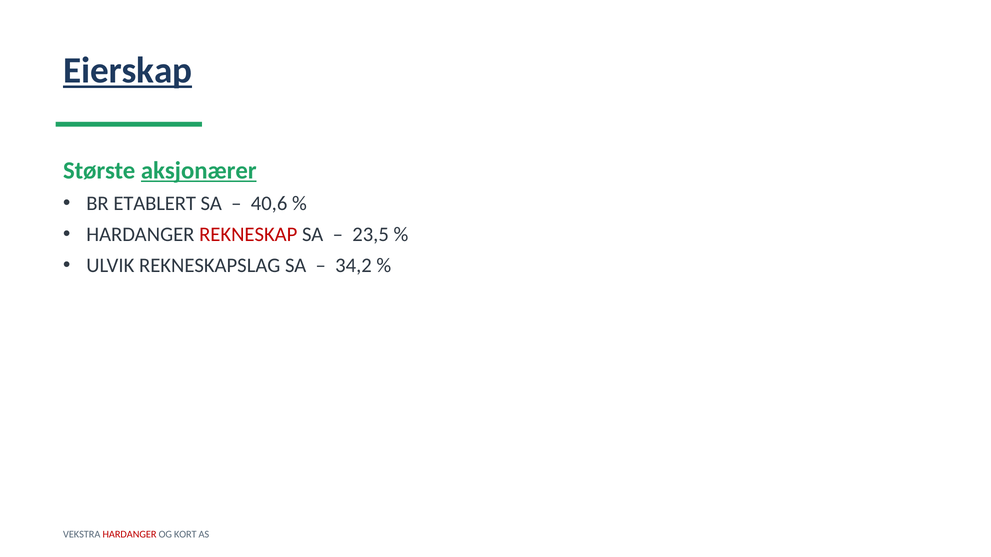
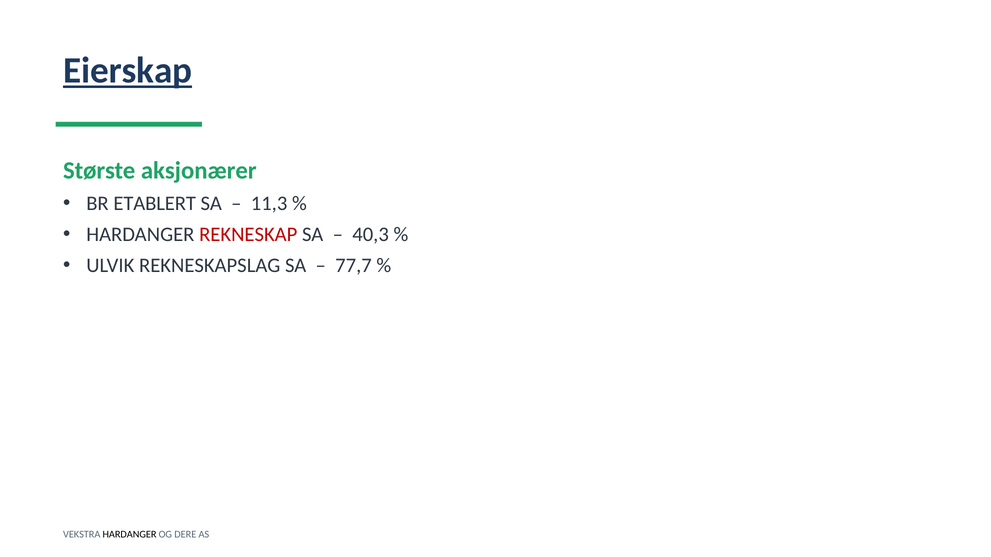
aksjonærer underline: present -> none (199, 171)
40,6: 40,6 -> 11,3 (269, 204)
23,5: 23,5 -> 40,3 (371, 235)
34,2: 34,2 -> 77,7 (354, 266)
HARDANGER colour: red -> black (130, 535)
KORT: KORT -> DERE (185, 535)
